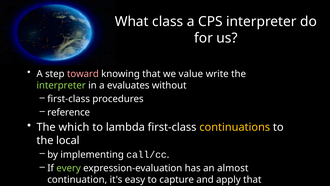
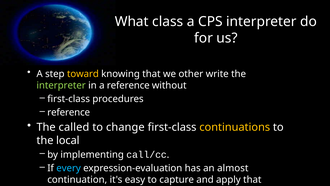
toward colour: pink -> yellow (83, 74)
value: value -> other (191, 74)
a evaluates: evaluates -> reference (128, 85)
which: which -> called (74, 127)
lambda: lambda -> change (125, 127)
every colour: light green -> light blue (69, 168)
